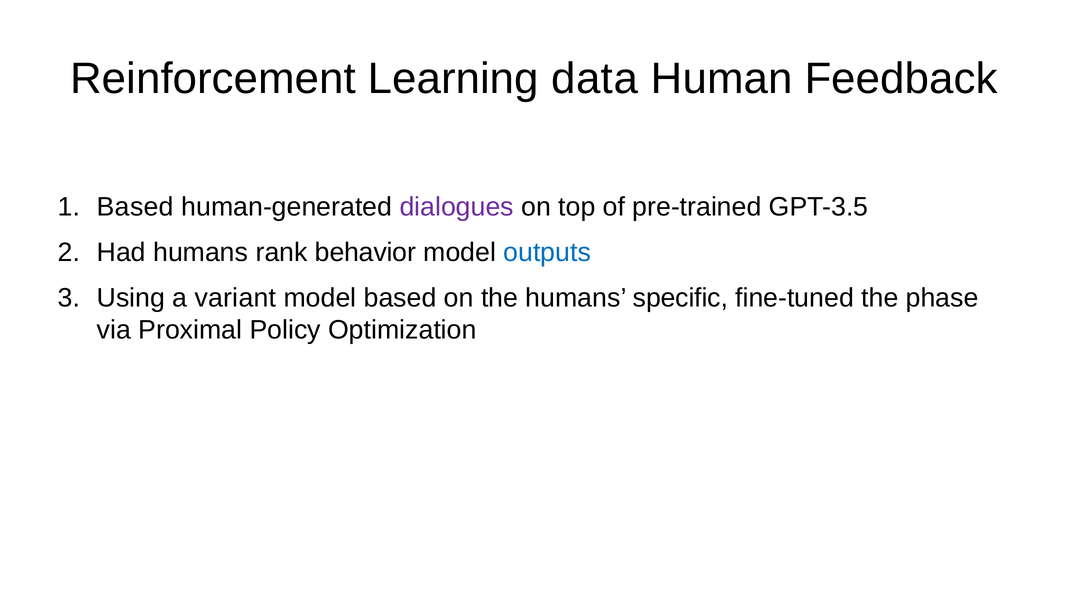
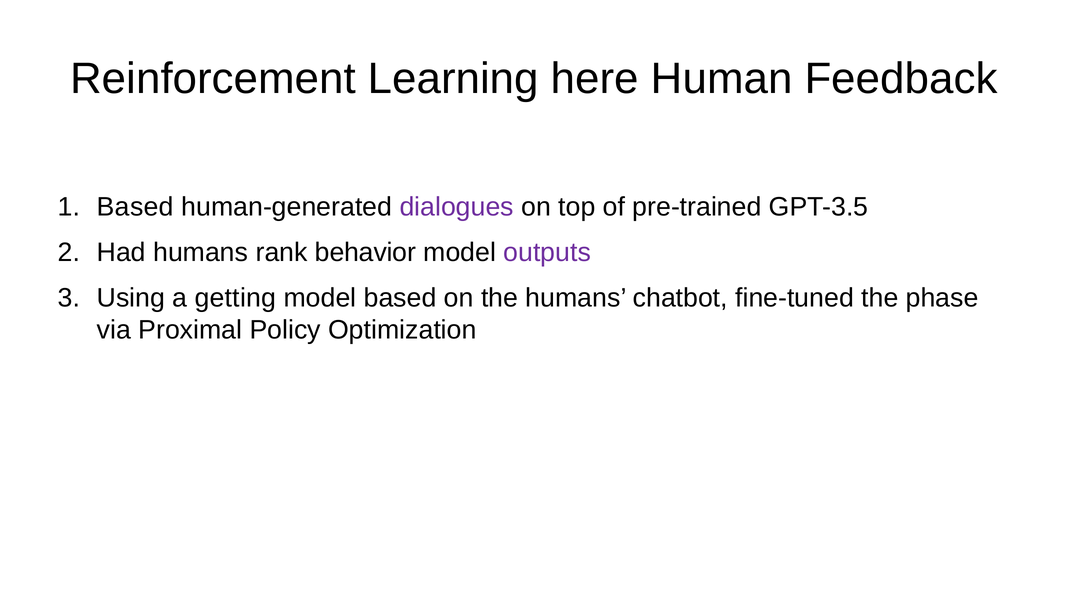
data: data -> here (595, 79)
outputs colour: blue -> purple (547, 253)
variant: variant -> getting (235, 298)
specific: specific -> chatbot (680, 298)
